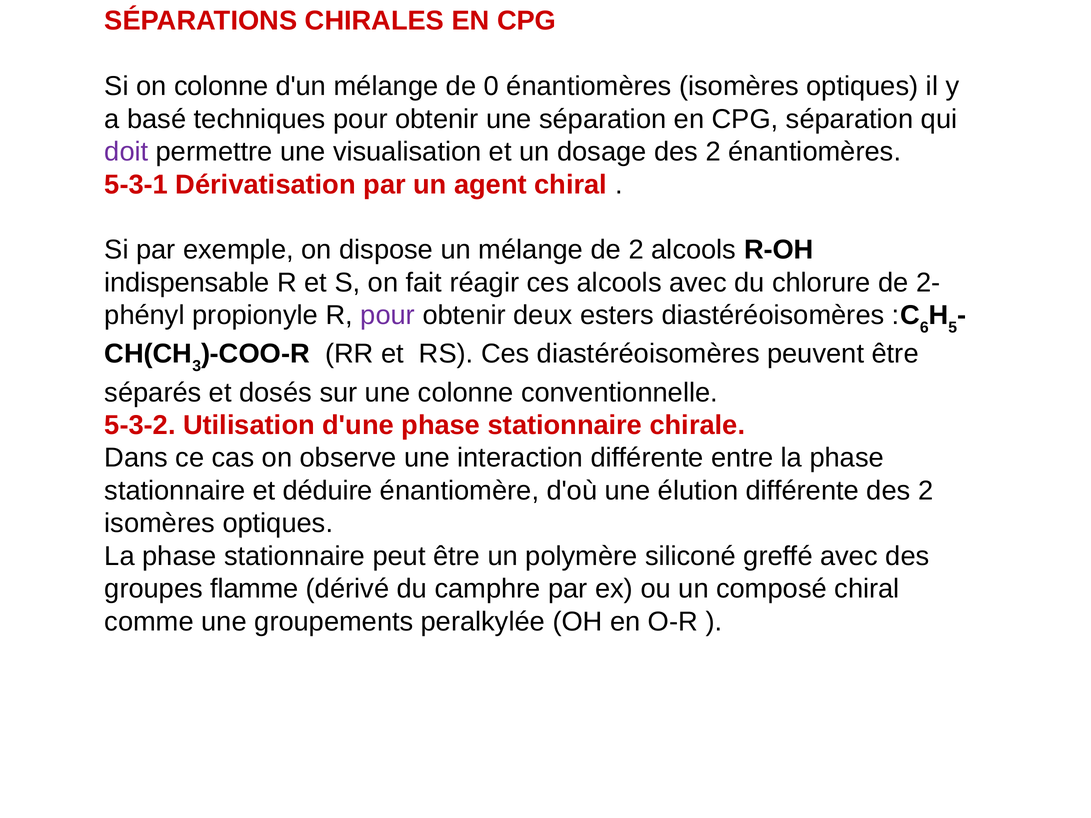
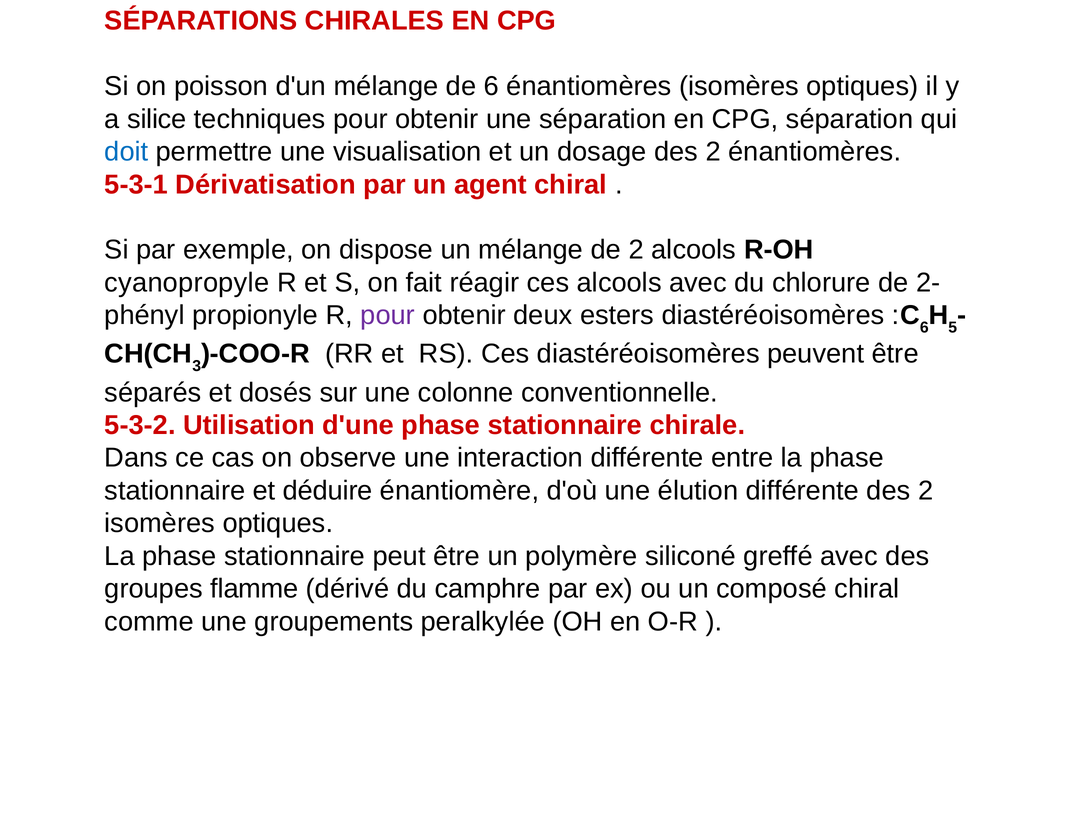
on colonne: colonne -> poisson (221, 86)
de 0: 0 -> 6 (491, 86)
basé: basé -> silice (157, 119)
doit colour: purple -> blue (126, 152)
indispensable: indispensable -> cyanopropyle (187, 283)
